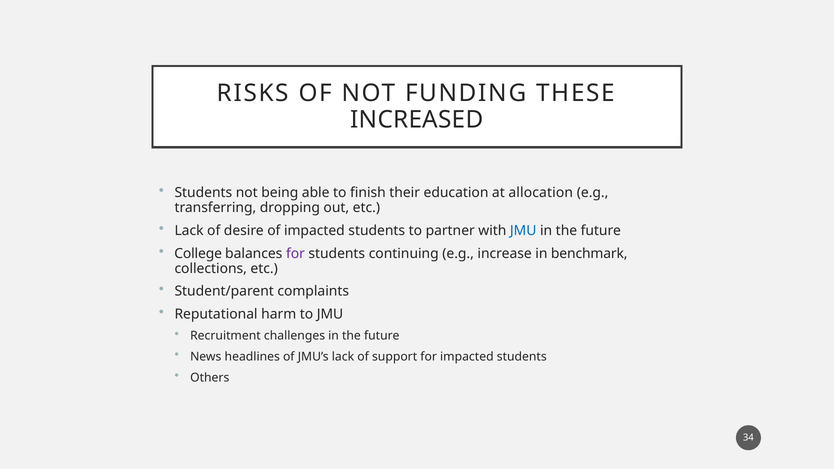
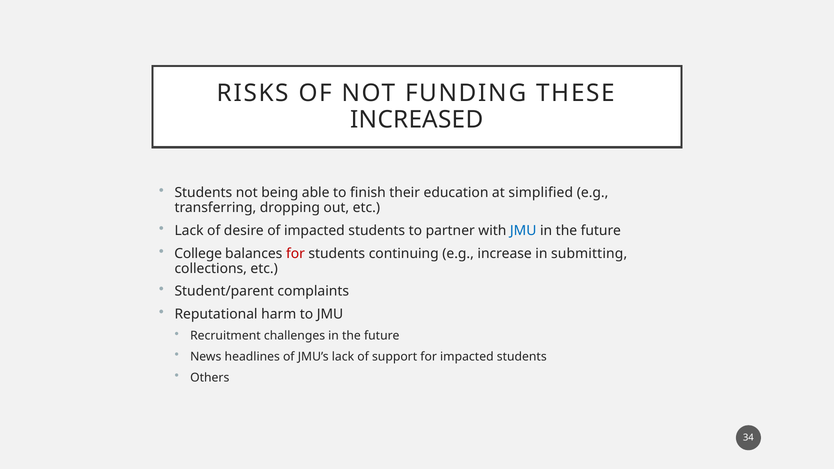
allocation: allocation -> simplified (541, 193)
for colour: purple -> red (295, 253)
benchmark: benchmark -> submitting (589, 253)
